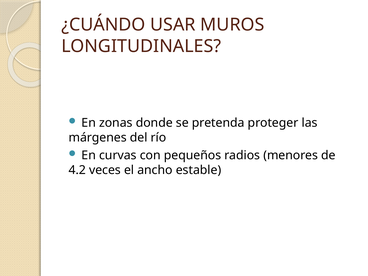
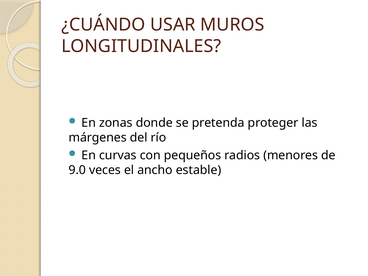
4.2: 4.2 -> 9.0 (77, 170)
